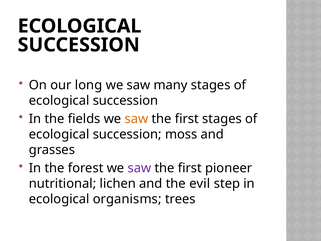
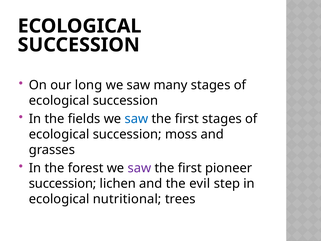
saw colour: orange -> blue (136, 119)
nutritional: nutritional -> succession (63, 183)
organisms: organisms -> nutritional (127, 199)
